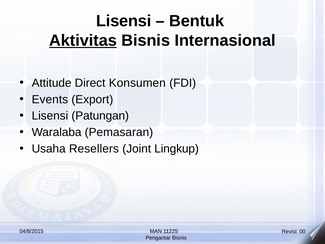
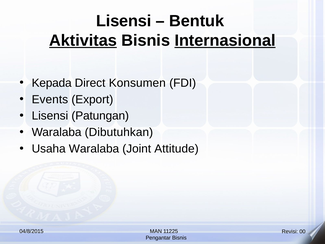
Internasional underline: none -> present (225, 40)
Attitude: Attitude -> Kepada (52, 83)
Pemasaran: Pemasaran -> Dibutuhkan (119, 132)
Usaha Resellers: Resellers -> Waralaba (94, 149)
Lingkup: Lingkup -> Attitude (176, 149)
